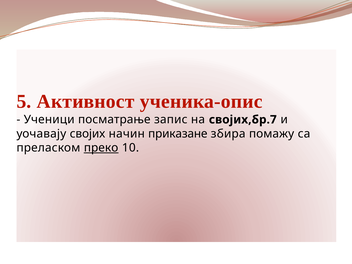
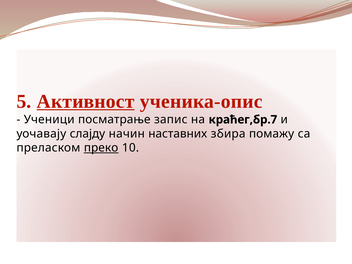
Активност underline: none -> present (86, 101)
својих,бр.7: својих,бр.7 -> краћег,бр.7 (243, 120)
својих: својих -> слајду (87, 134)
приказане: приказане -> наставних (178, 134)
